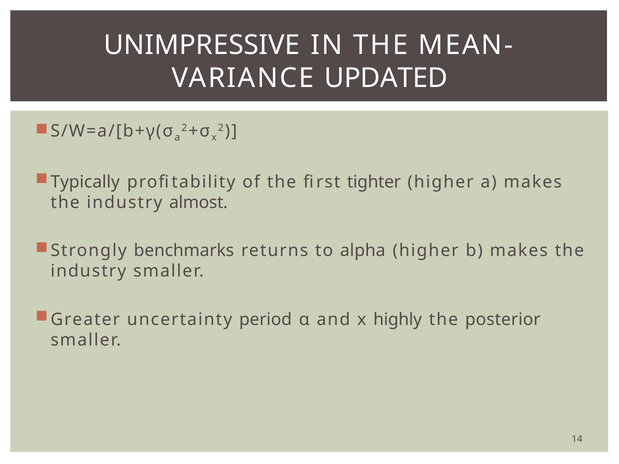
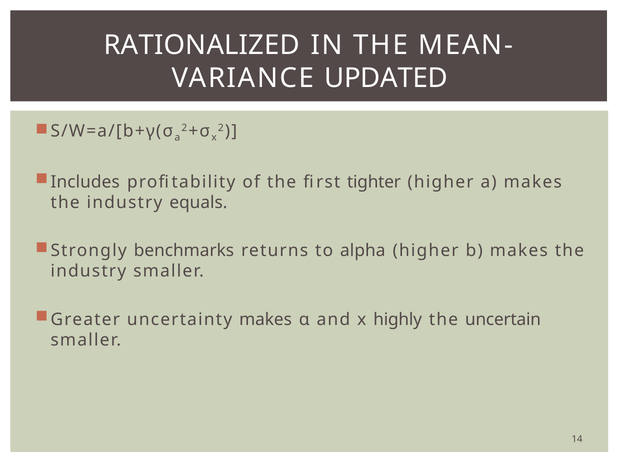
UNIMPRESSIVE: UNIMPRESSIVE -> RATIONALIZED (202, 45)
Typically: Typically -> Includes (85, 182)
almost: almost -> equals (198, 203)
uncertainty period: period -> makes (266, 320)
posterior: posterior -> uncertain (503, 320)
